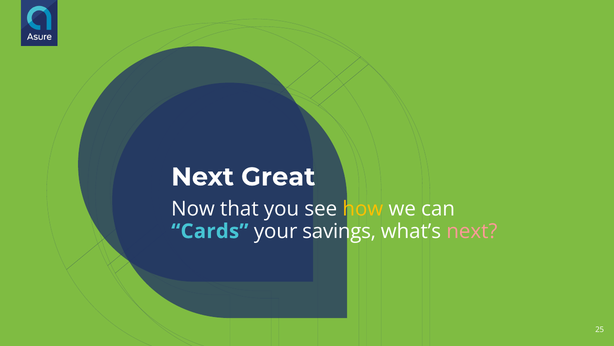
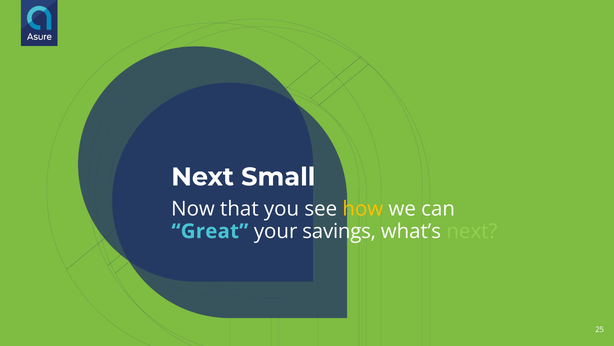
Great: Great -> Small (278, 177)
Cards: Cards -> Great (210, 231)
next colour: pink -> light green (472, 231)
